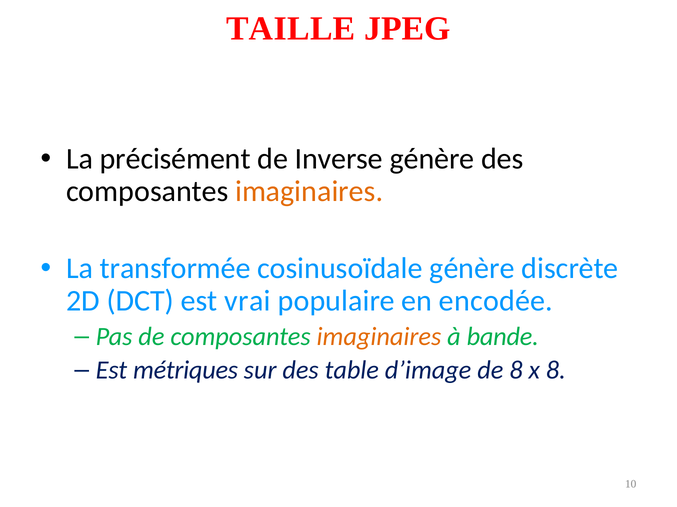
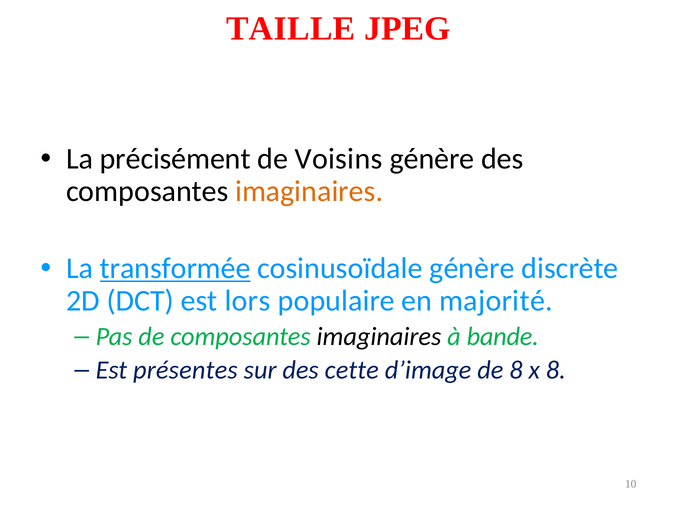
Inverse: Inverse -> Voisins (339, 159)
transformée underline: none -> present (175, 269)
vrai: vrai -> lors (248, 301)
encodée: encodée -> majorité (496, 301)
imaginaires colour: orange -> black (379, 337)
métriques: métriques -> présentes (185, 371)
table: table -> cette (352, 371)
